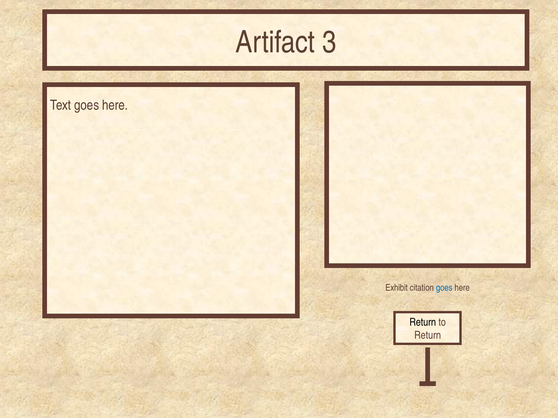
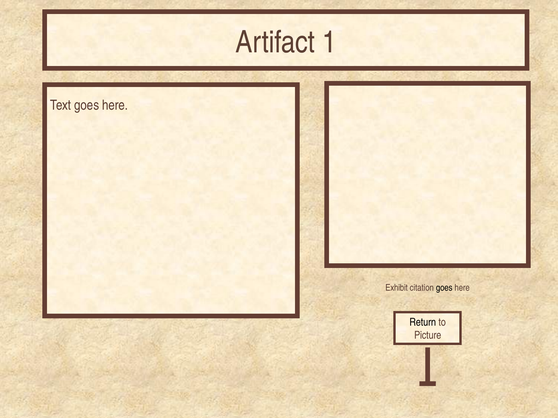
3: 3 -> 1 (329, 42)
goes colour: blue -> black (444, 288)
Return: Return -> Picture (428, 336)
